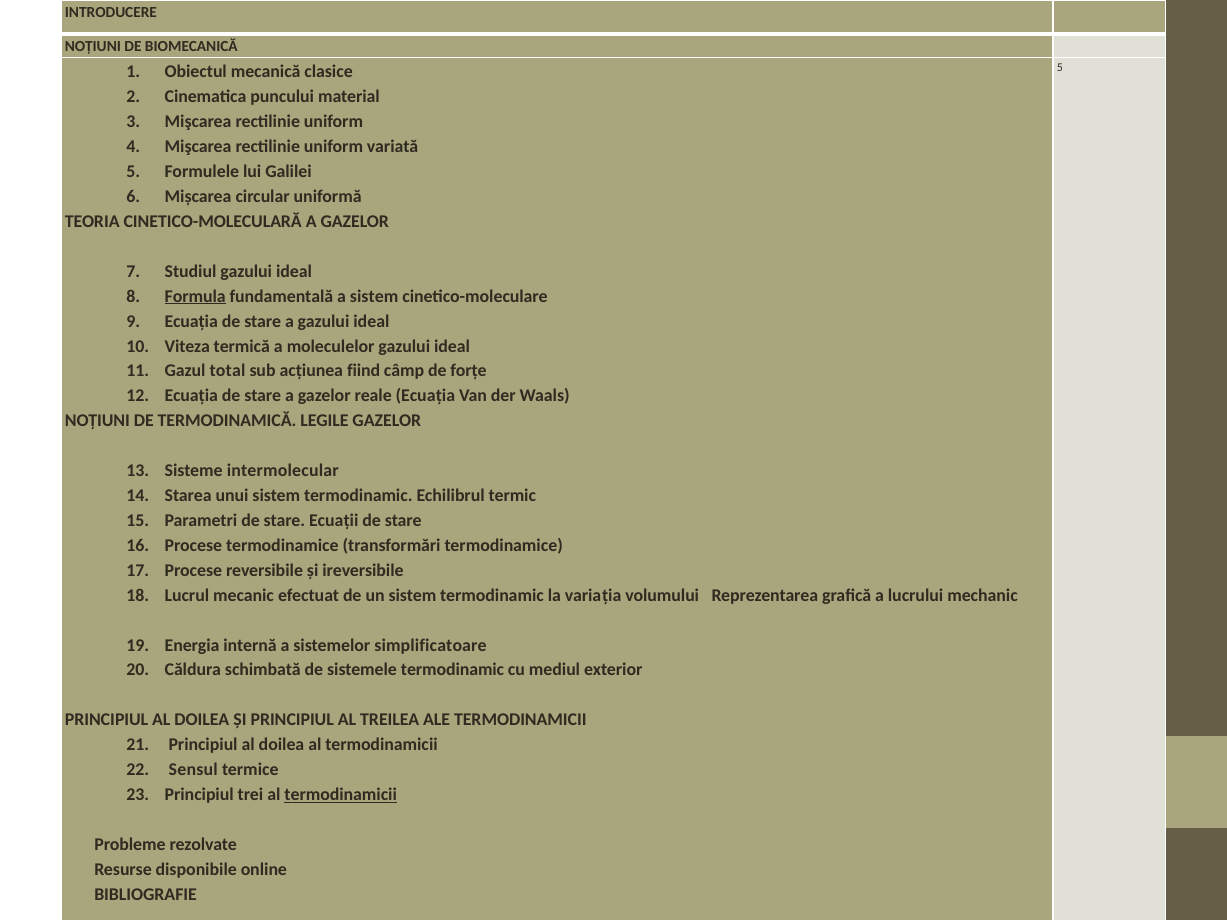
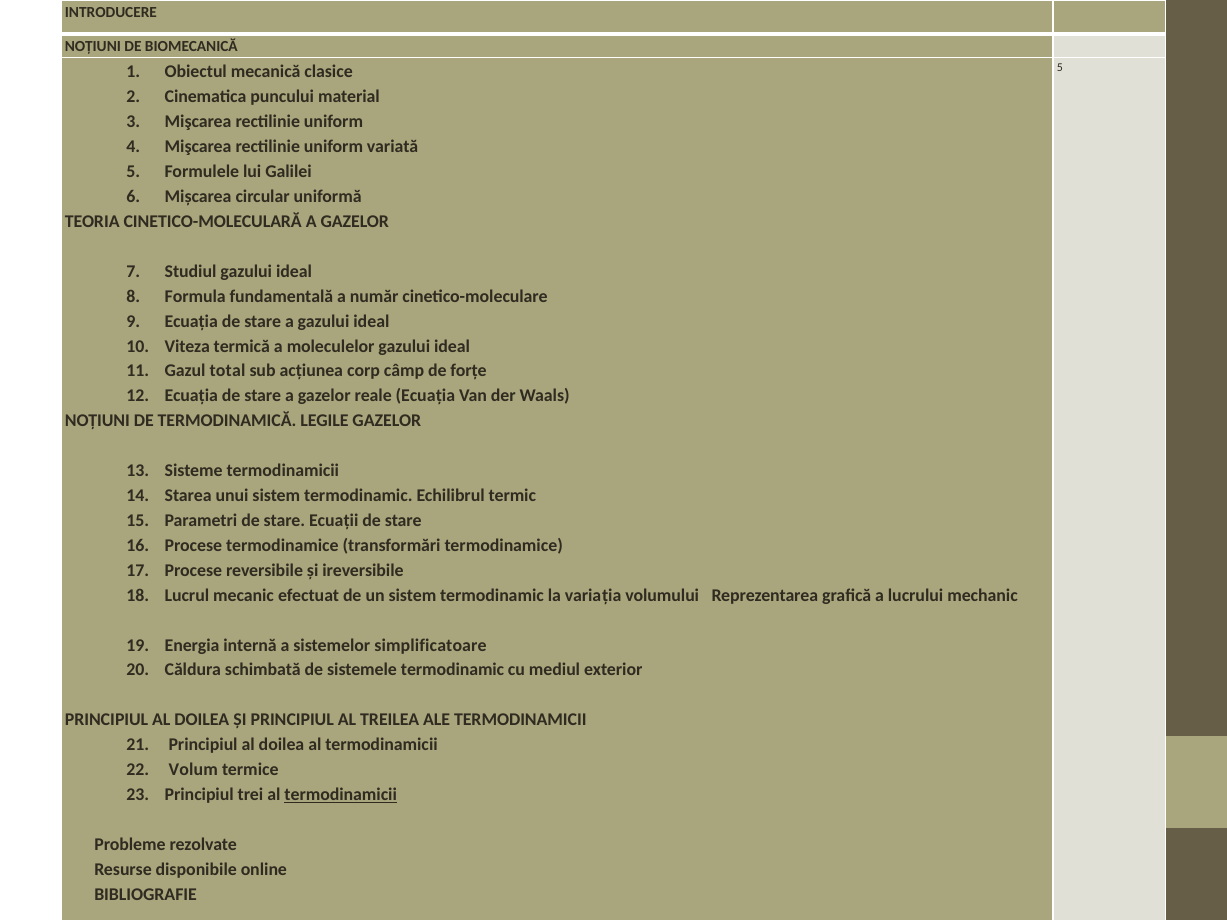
Formula underline: present -> none (195, 296)
a sistem: sistem -> număr (374, 296)
fiind: fiind -> corp (364, 371)
Sisteme intermolecular: intermolecular -> termodinamicii (283, 471)
Sensul: Sensul -> Volum (193, 770)
